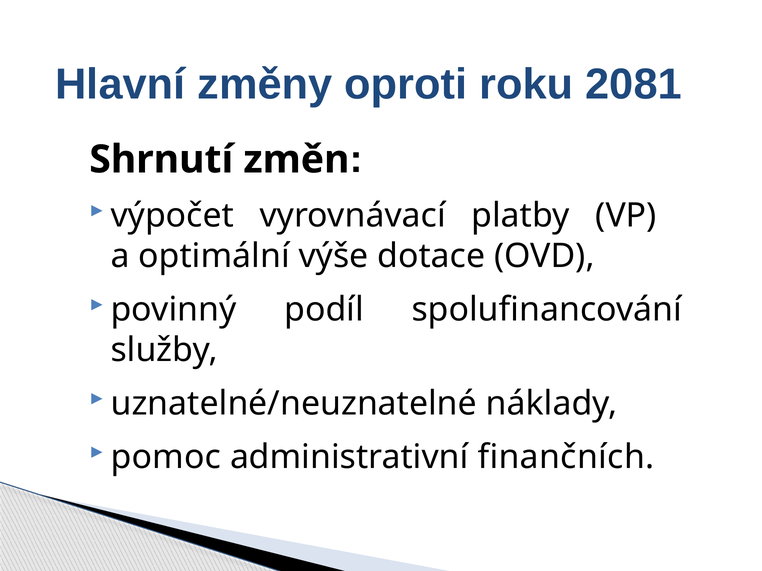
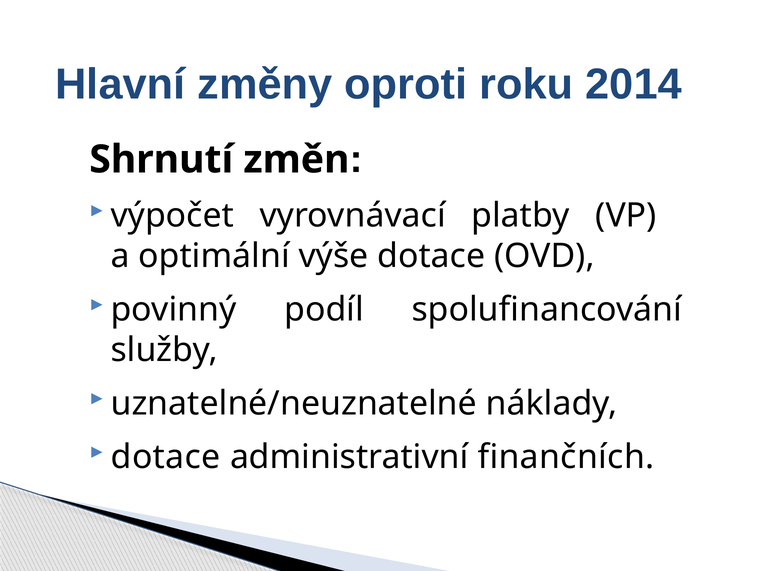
2081: 2081 -> 2014 (634, 85)
pomoc: pomoc -> dotace (166, 457)
